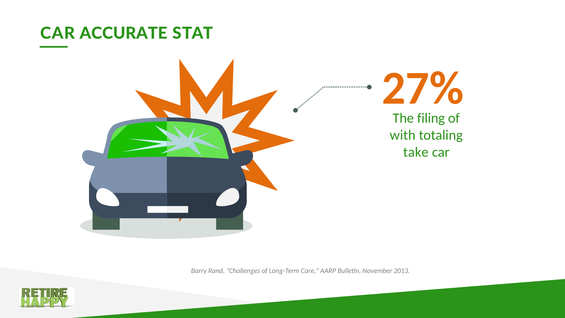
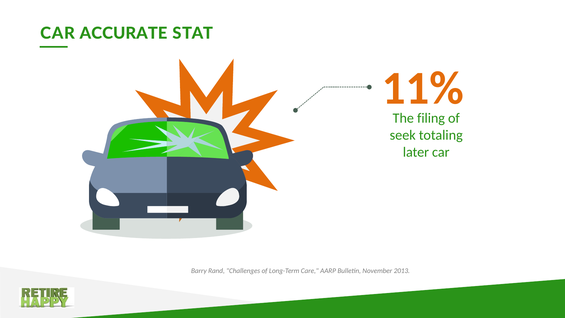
27%: 27% -> 11% (423, 88)
with: with -> seek (403, 135)
take: take -> later (416, 152)
